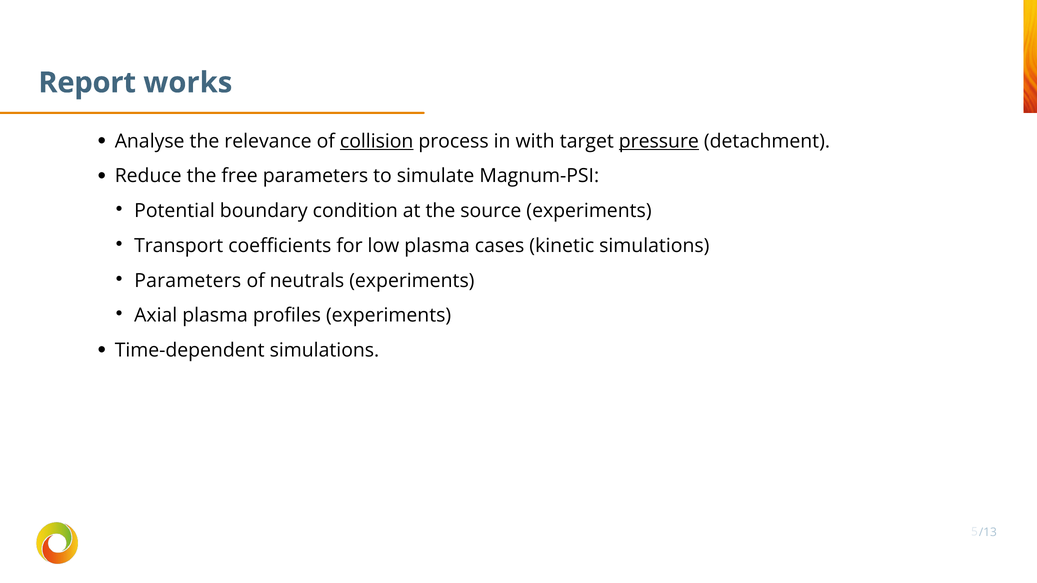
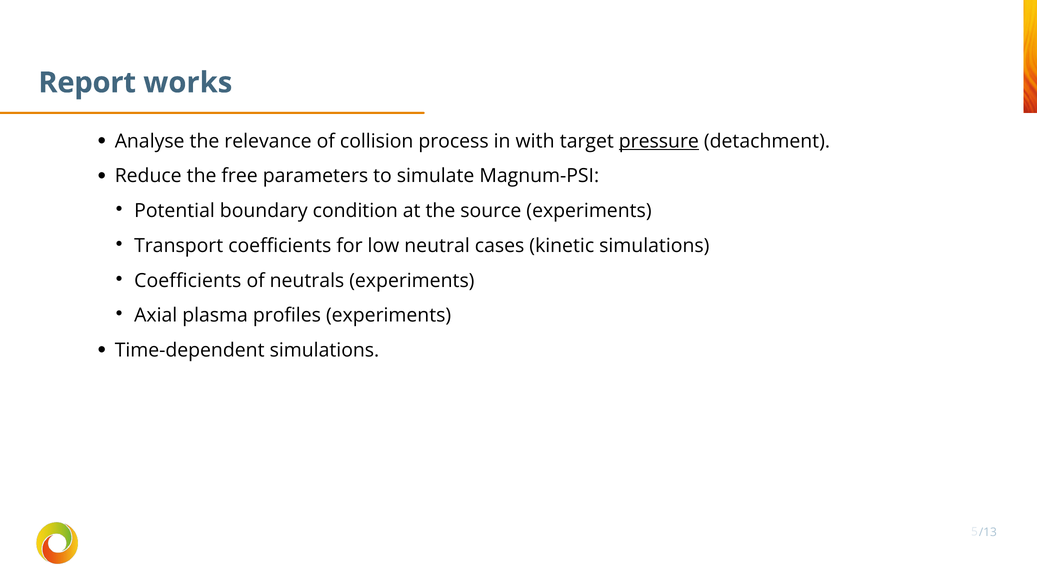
collision underline: present -> none (377, 141)
low plasma: plasma -> neutral (437, 246)
Parameters: Parameters -> Coefficients (188, 281)
